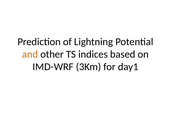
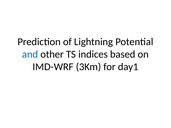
and colour: orange -> blue (30, 54)
